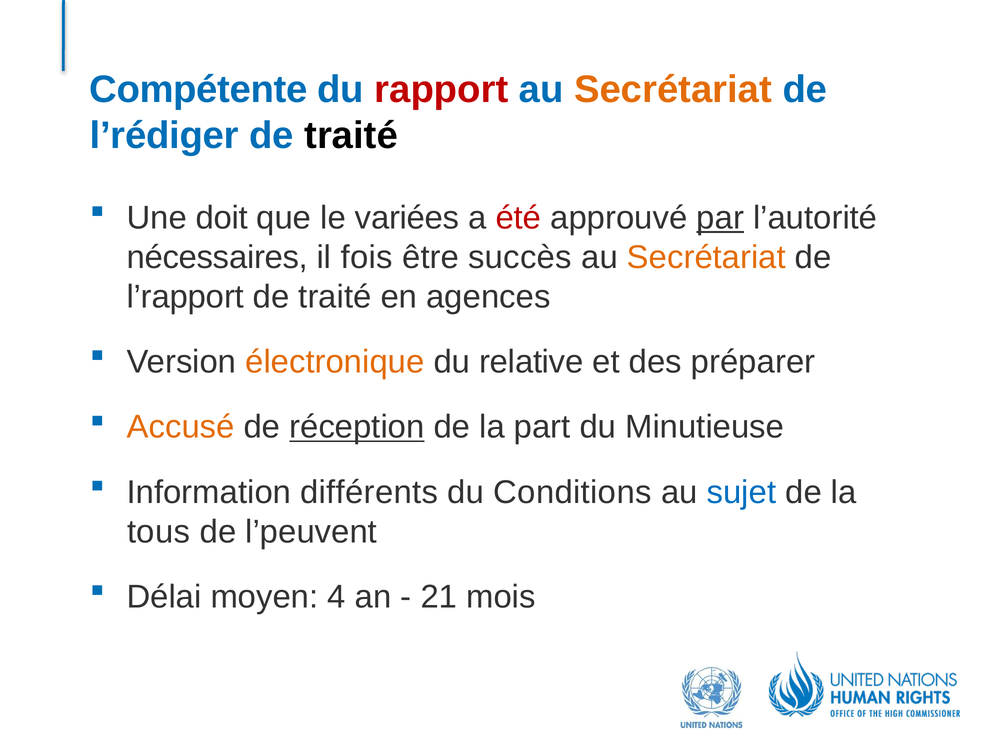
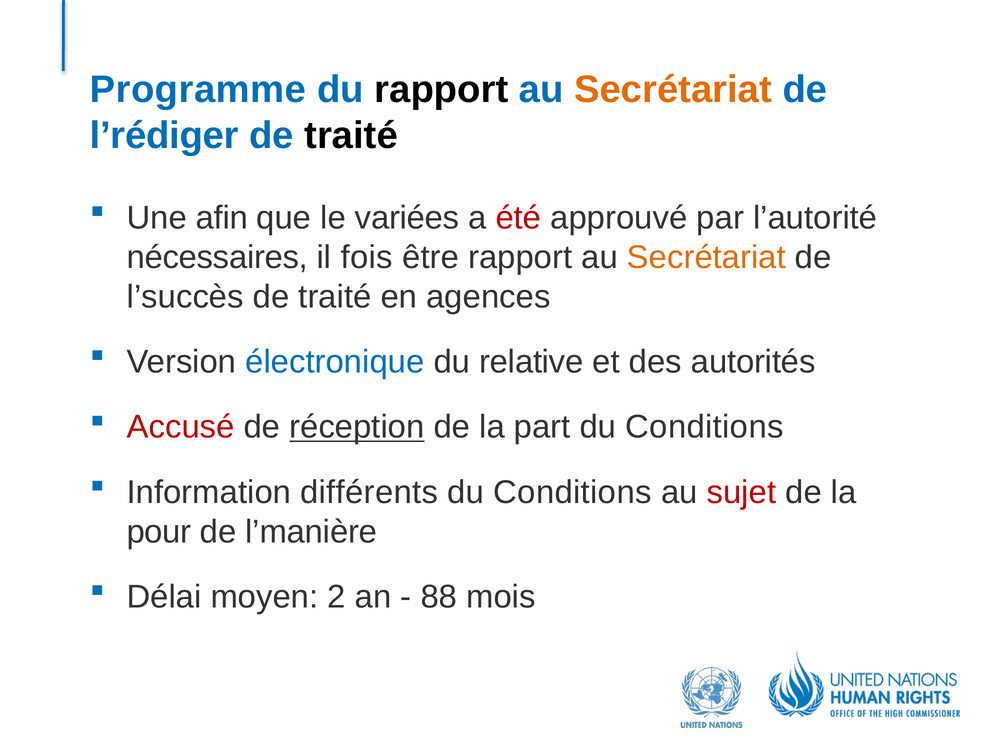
Compétente: Compétente -> Programme (198, 90)
rapport colour: red -> black (441, 90)
doit: doit -> afin (222, 218)
par underline: present -> none (720, 218)
être succès: succès -> rapport (520, 258)
l’rapport: l’rapport -> l’succès (185, 297)
électronique colour: orange -> blue (335, 362)
préparer: préparer -> autorités (753, 362)
Accusé colour: orange -> red (181, 427)
part du Minutieuse: Minutieuse -> Conditions (704, 427)
sujet colour: blue -> red (741, 493)
tous: tous -> pour (159, 532)
l’peuvent: l’peuvent -> l’manière (311, 532)
4: 4 -> 2 (337, 597)
21: 21 -> 88 (439, 597)
